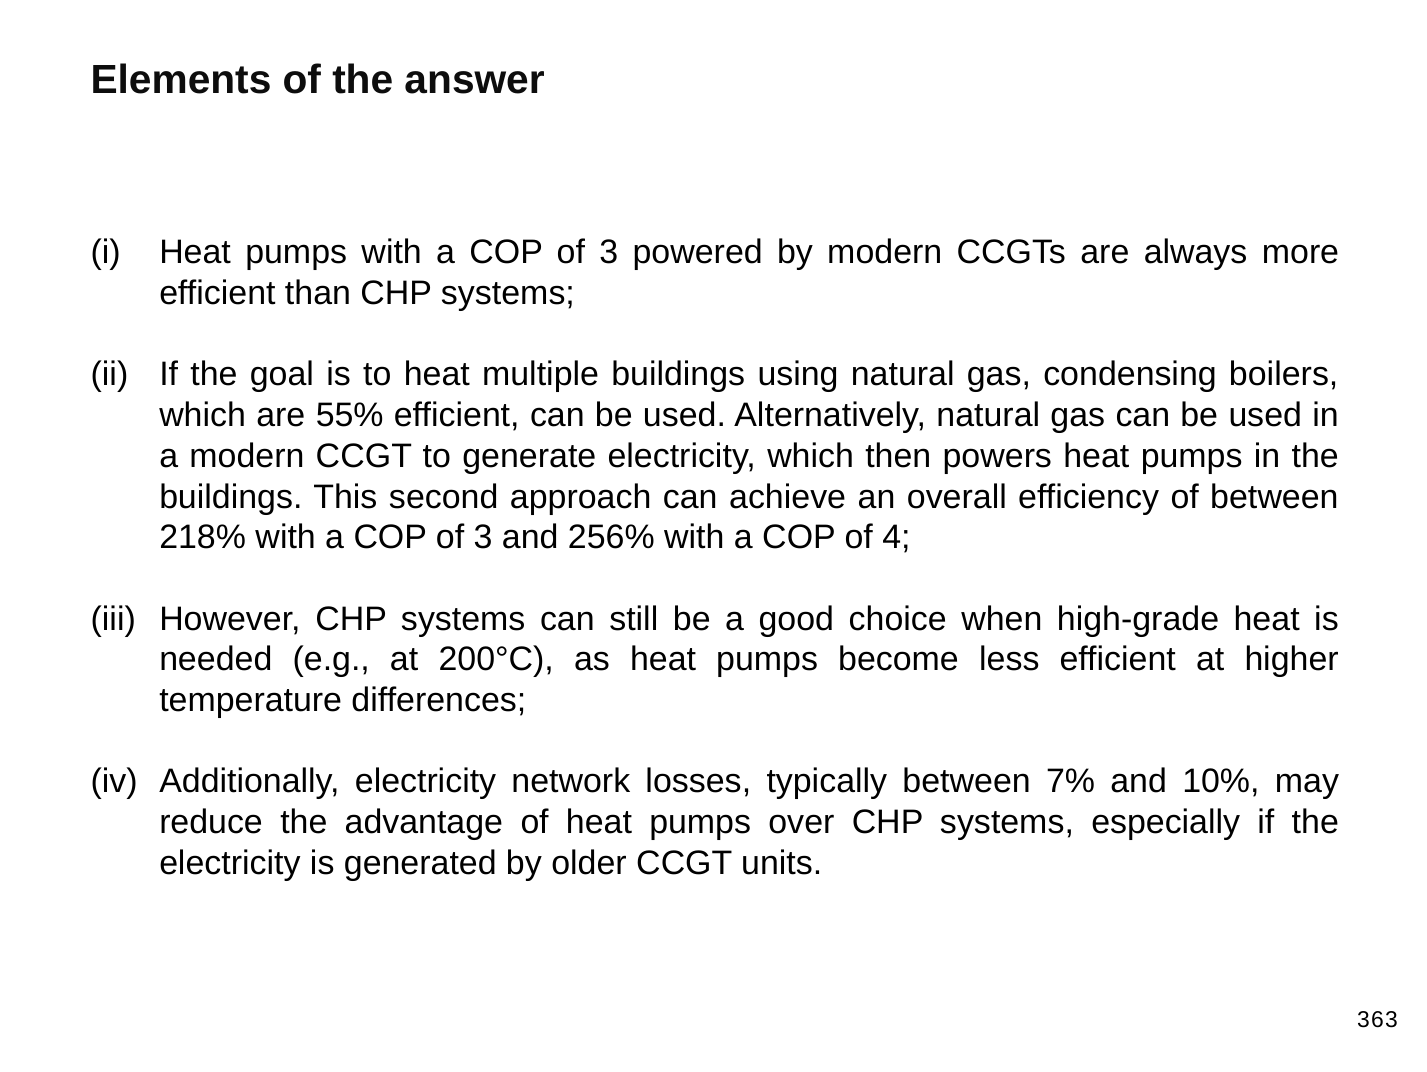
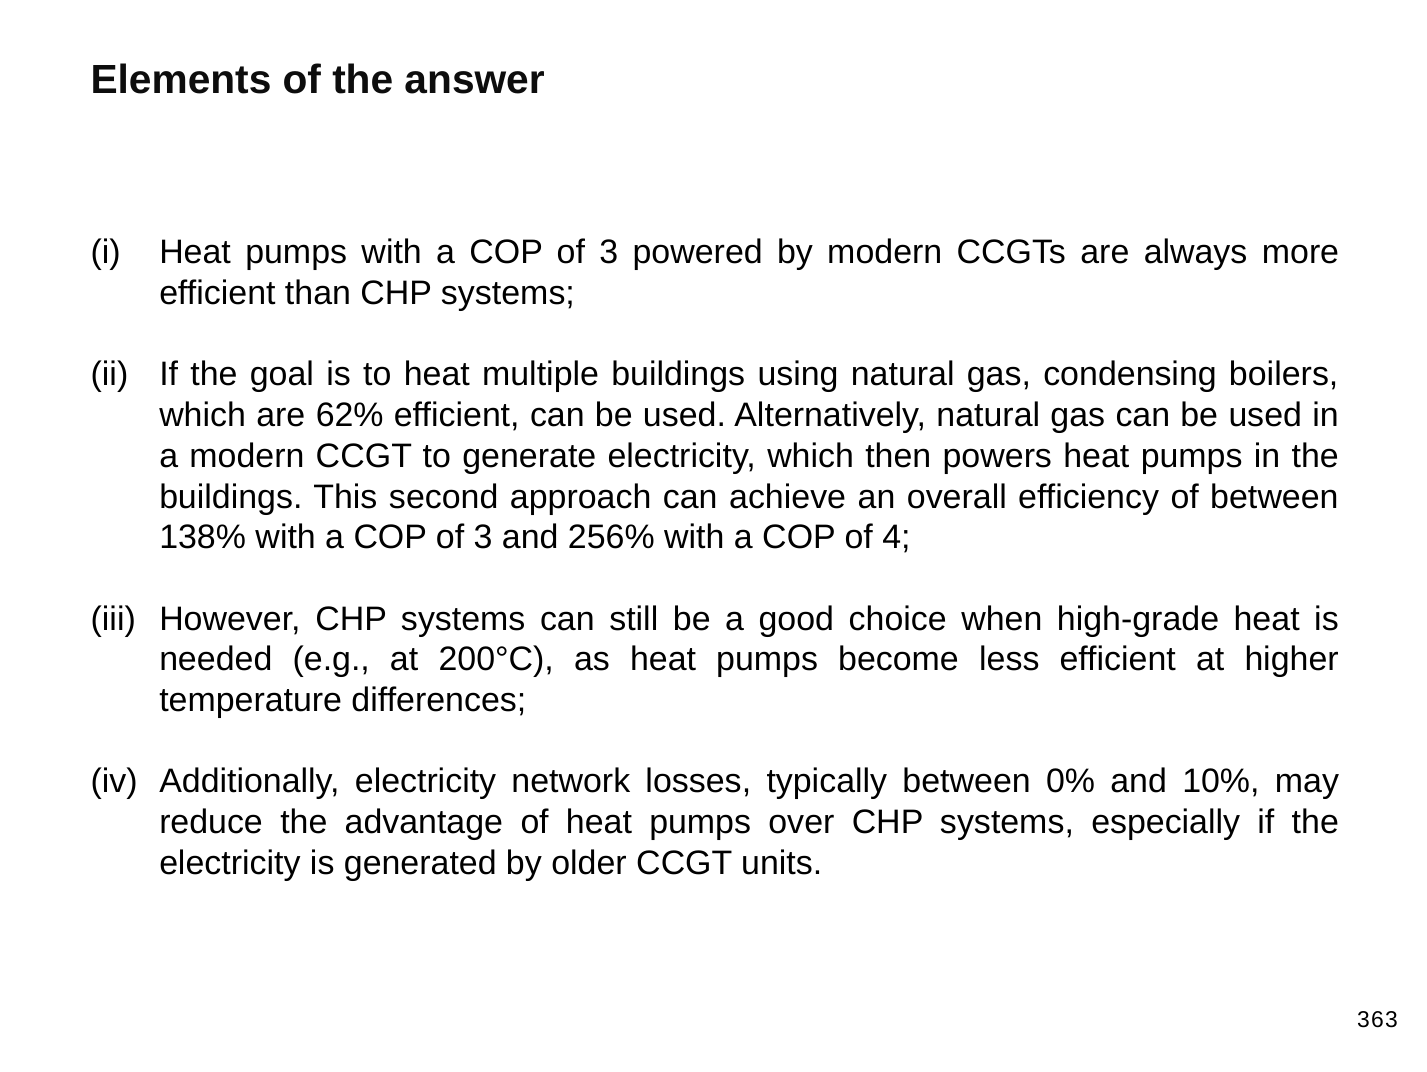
55%: 55% -> 62% (350, 415)
218%: 218% -> 138% (203, 538)
7%: 7% -> 0% (1071, 782)
